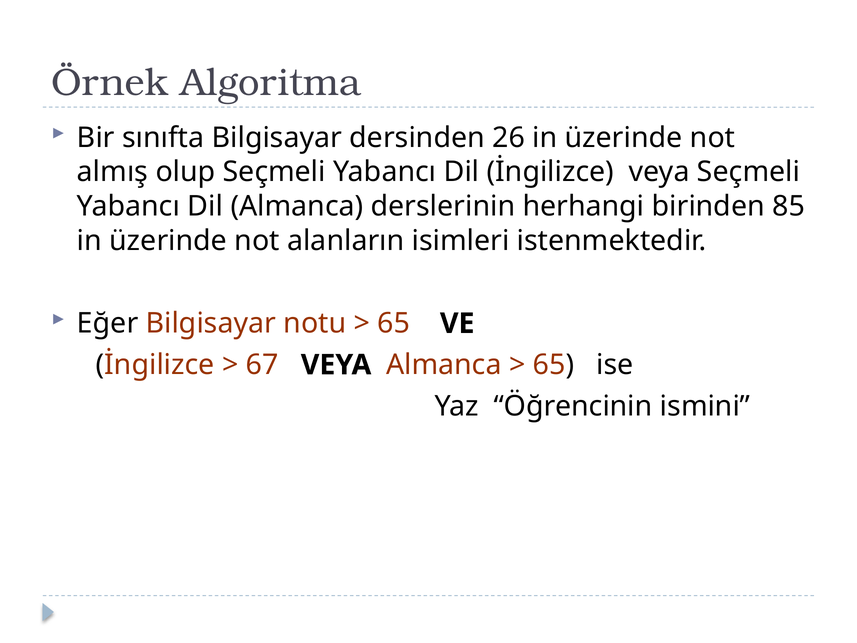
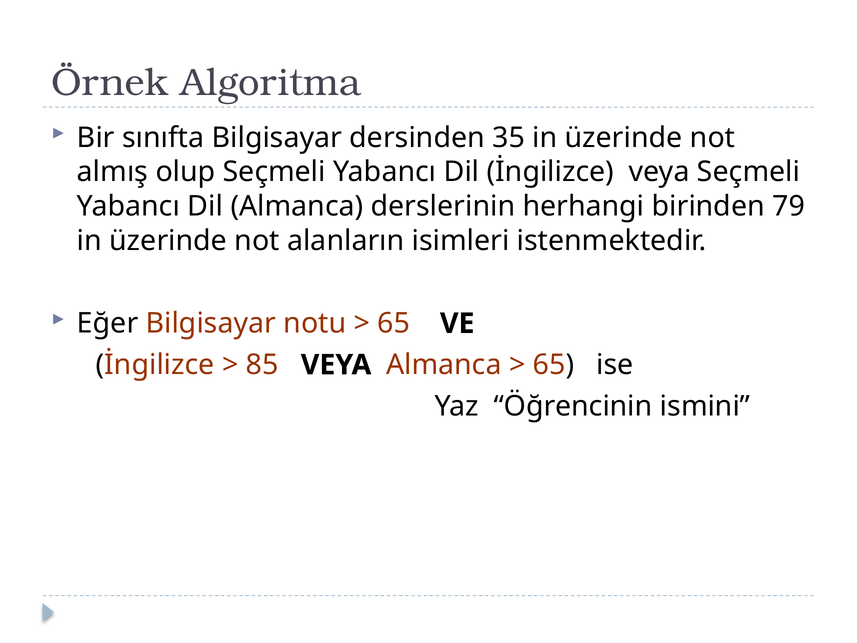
26: 26 -> 35 (509, 138)
85: 85 -> 79 (789, 206)
67: 67 -> 85 (262, 365)
